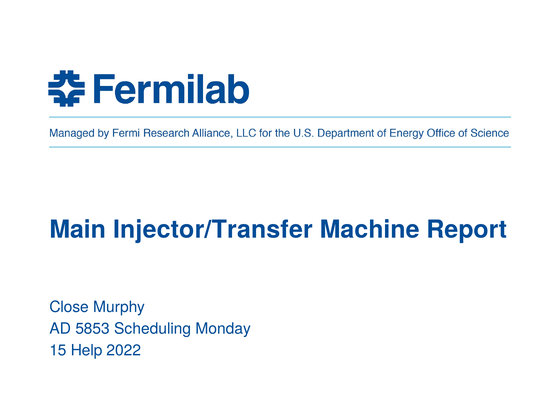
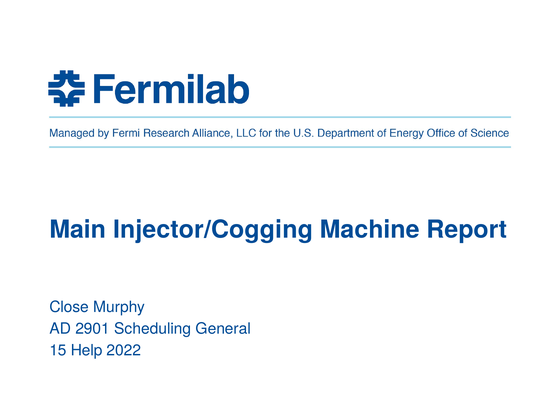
Injector/Transfer: Injector/Transfer -> Injector/Cogging (213, 230)
5853: 5853 -> 2901 (93, 329)
Monday: Monday -> General (223, 329)
